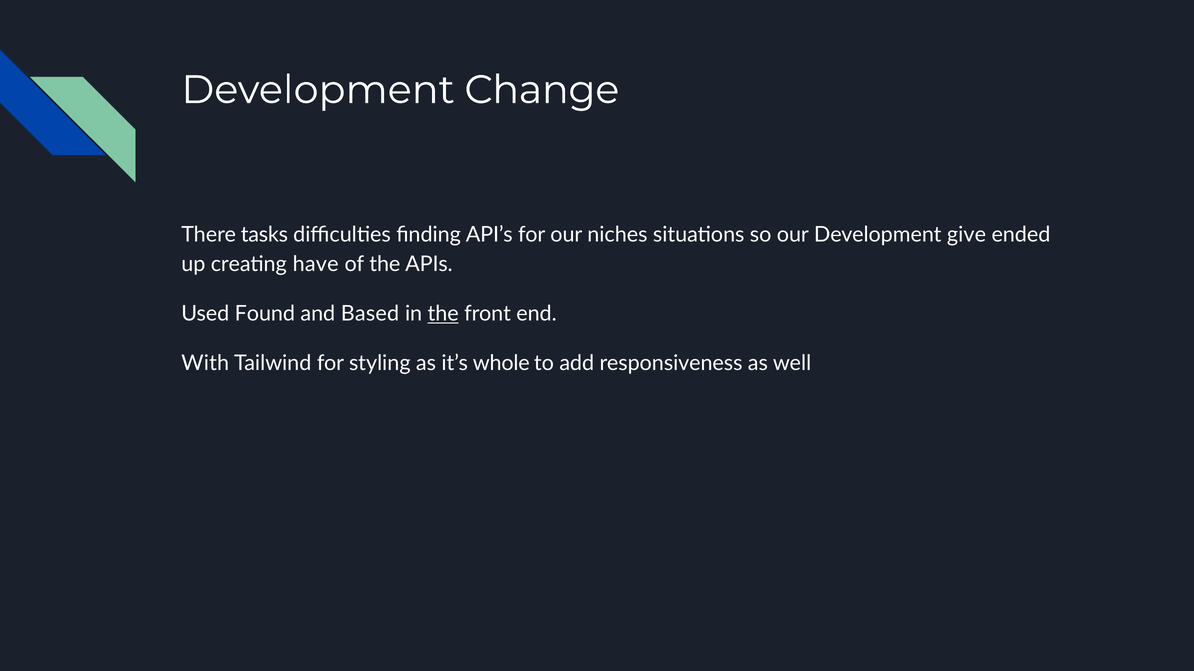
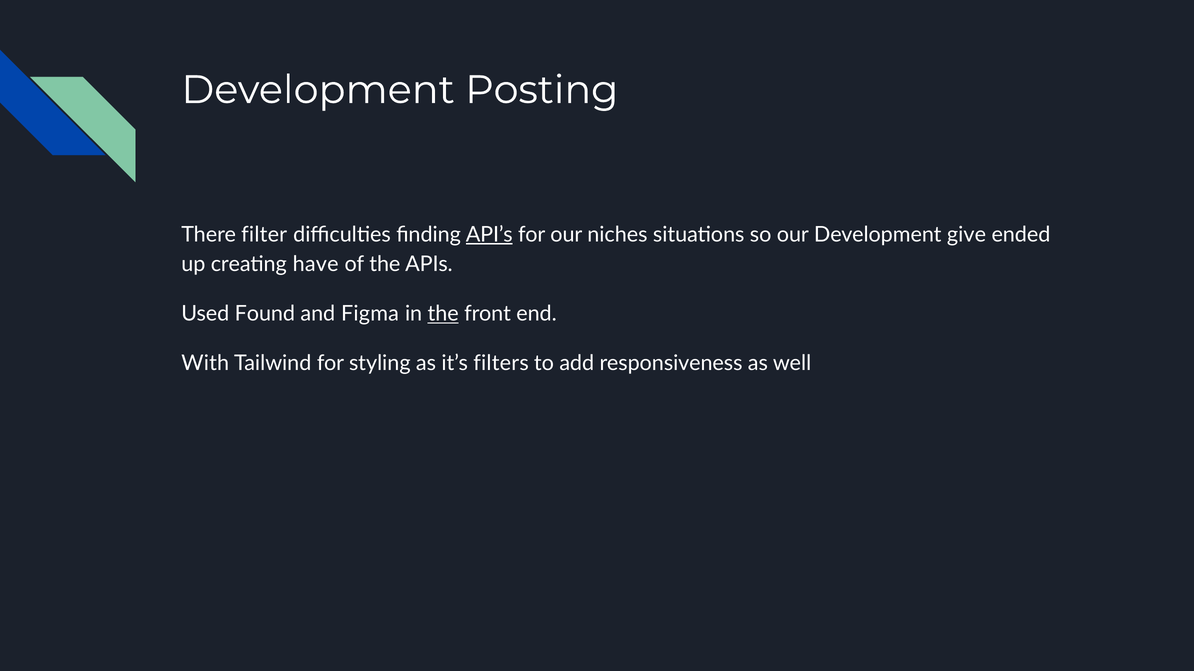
Change: Change -> Posting (542, 90)
tasks: tasks -> filter (264, 235)
API’s underline: none -> present (489, 235)
Based: Based -> Figma (370, 314)
whole: whole -> filters (501, 363)
